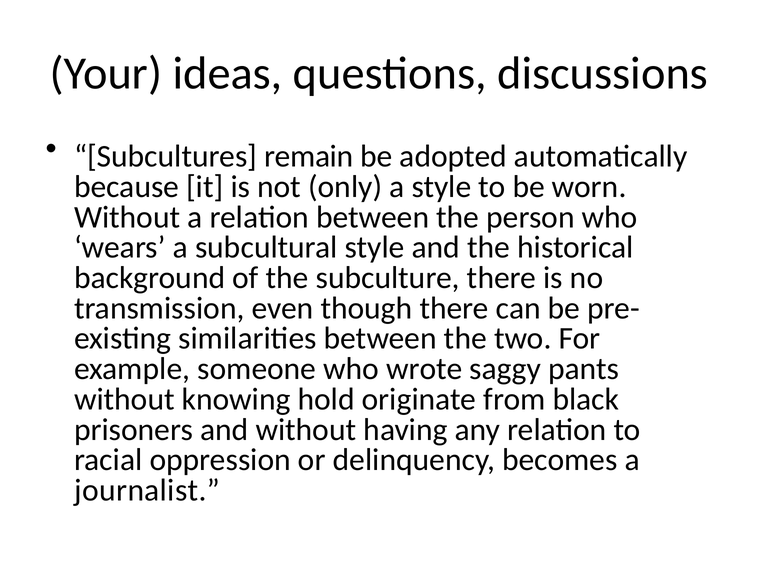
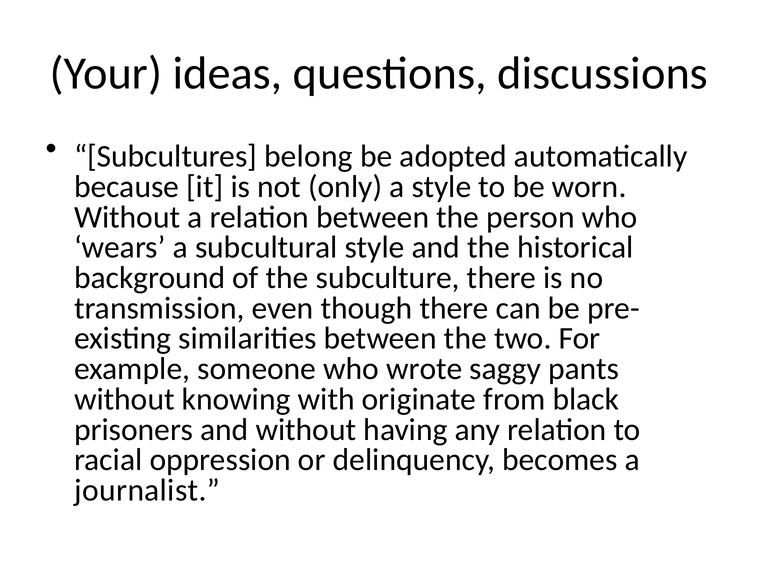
remain: remain -> belong (308, 157)
hold: hold -> with (326, 399)
